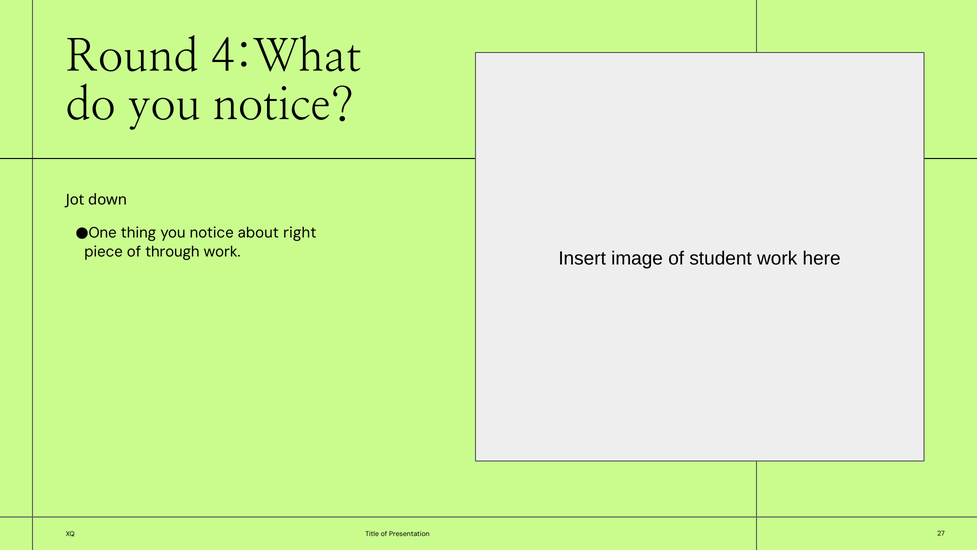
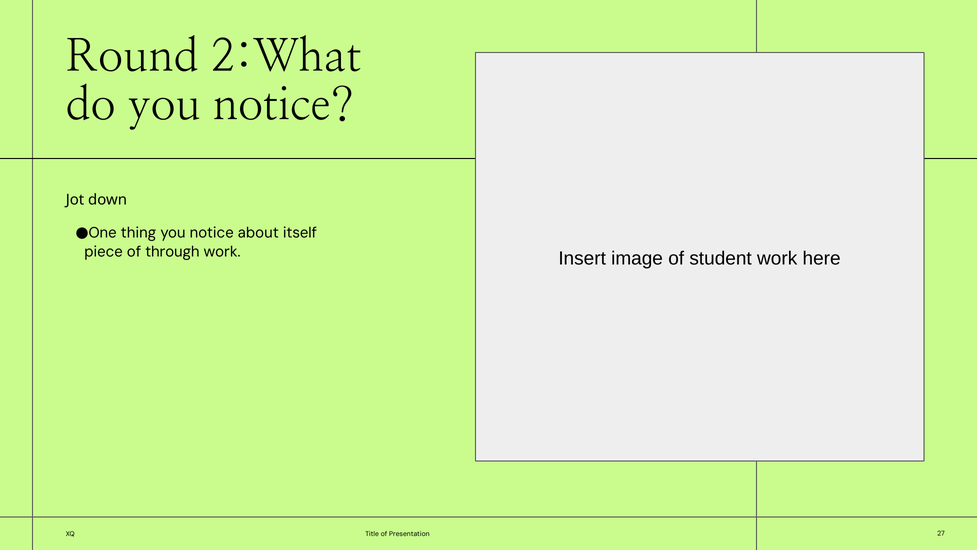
4:What: 4:What -> 2:What (286, 56)
right: right -> itself (300, 233)
